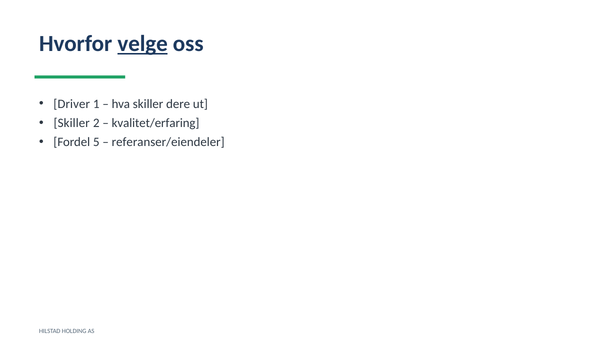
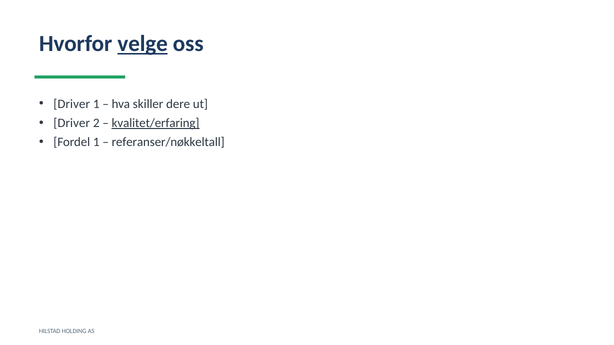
Skiller: Skiller -> Driver (72, 123)
kvalitet/erfaring underline: none -> present (156, 123)
Fordel 5: 5 -> 1 (96, 142)
referanser/eiendeler: referanser/eiendeler -> referanser/nøkkeltall (168, 142)
